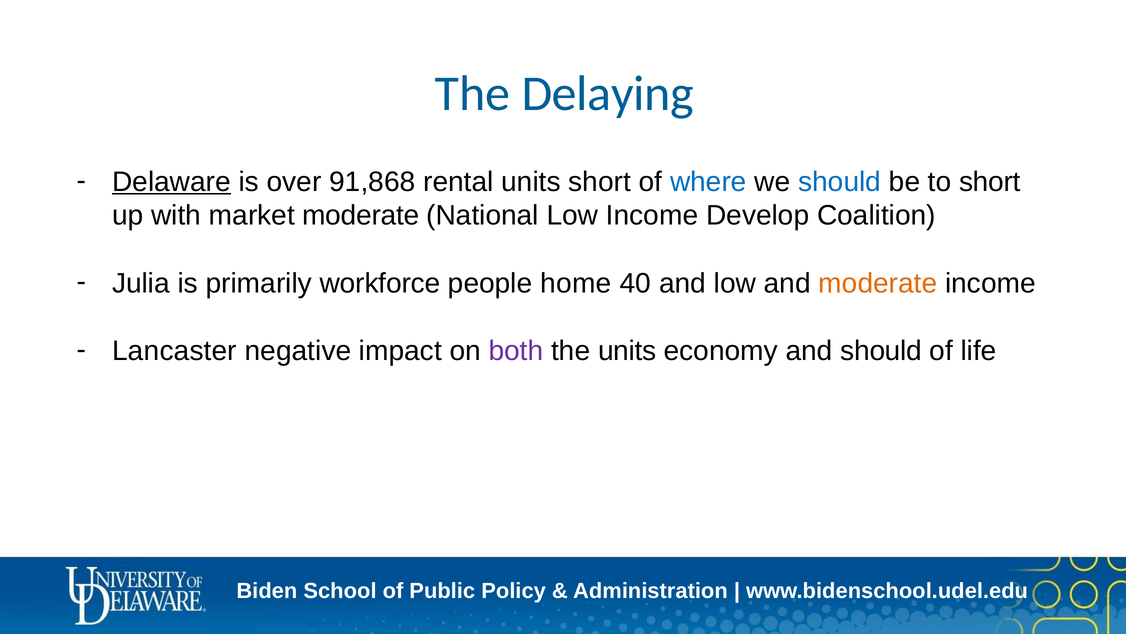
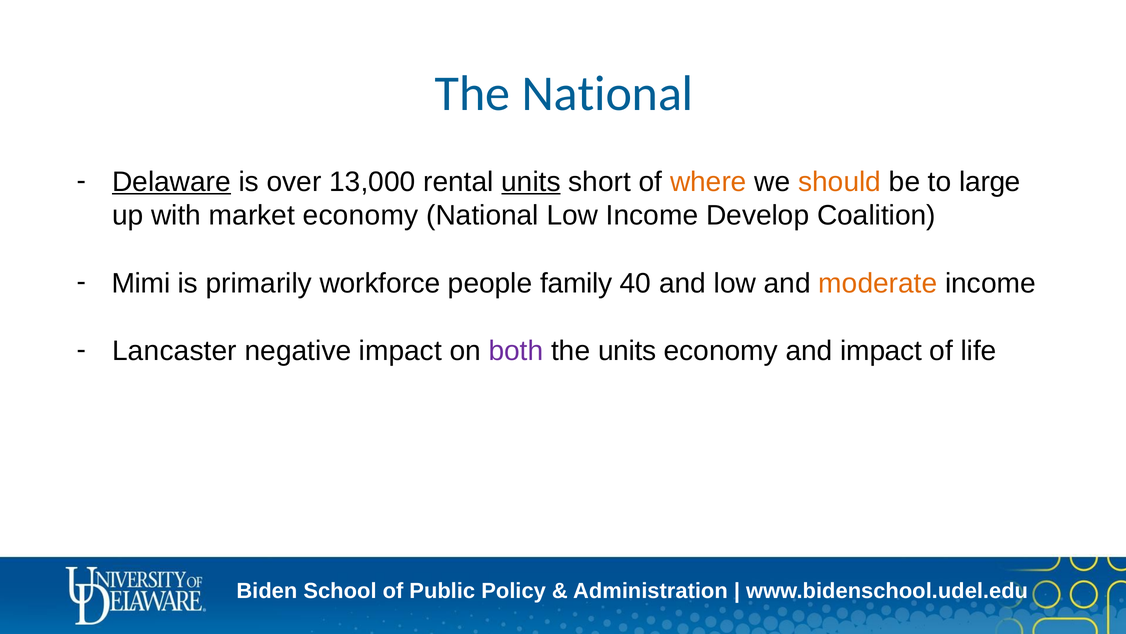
The Delaying: Delaying -> National (607, 94)
91,868: 91,868 -> 13,000 (372, 182)
units underline: none -> present (531, 182)
where colour: blue -> orange (708, 182)
should colour: blue -> orange (840, 182)
to short: short -> large (990, 182)
market moderate: moderate -> economy (360, 215)
Julia: Julia -> Mimi (141, 283)
home: home -> family (576, 283)
and should: should -> impact (881, 350)
